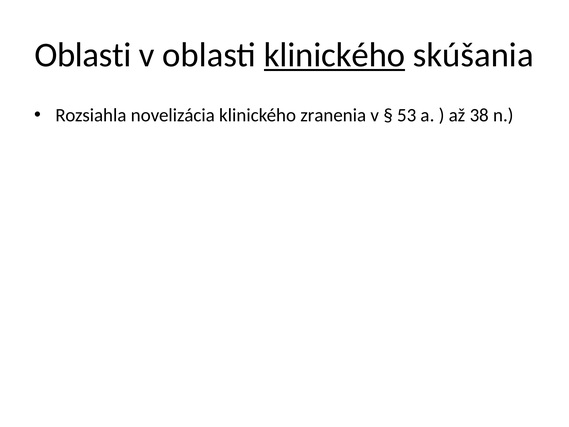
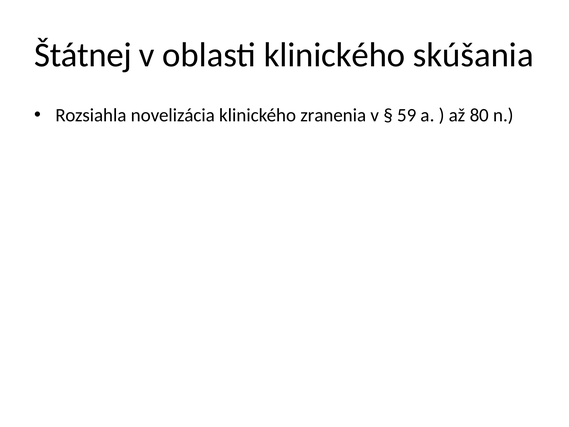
Oblasti: Oblasti -> Štátnej (83, 55)
klinického underline: present -> none (335, 55)
53: 53 -> 59 (407, 115)
38: 38 -> 80 (479, 115)
